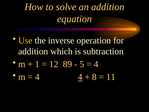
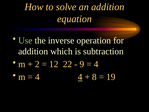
Use colour: yellow -> light green (25, 40)
1: 1 -> 2 (37, 64)
89: 89 -> 22 (68, 64)
5: 5 -> 9 (82, 64)
11: 11 -> 19 (111, 77)
